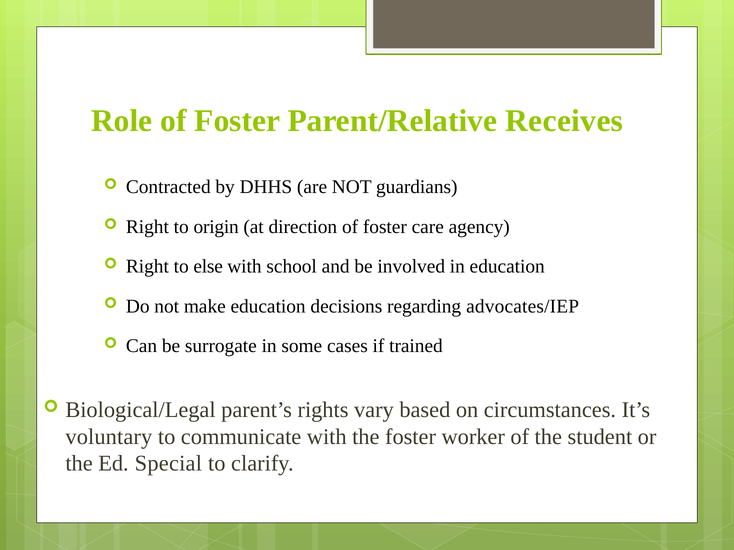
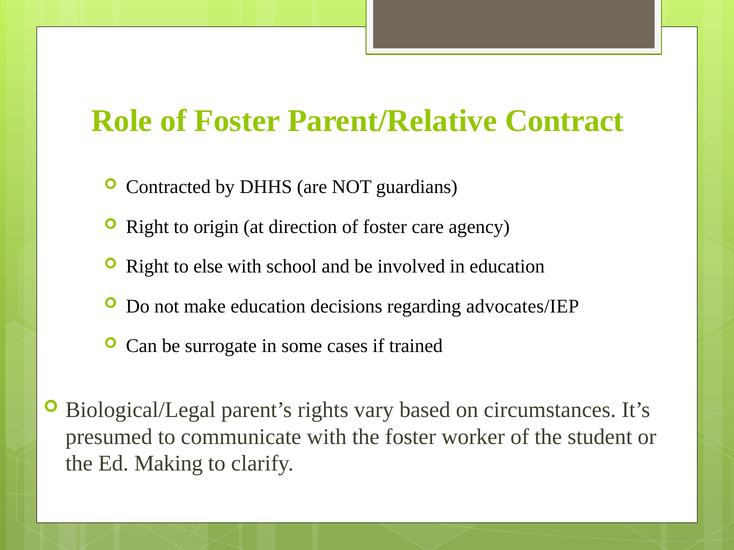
Receives: Receives -> Contract (565, 121)
voluntary: voluntary -> presumed (109, 437)
Special: Special -> Making (169, 464)
